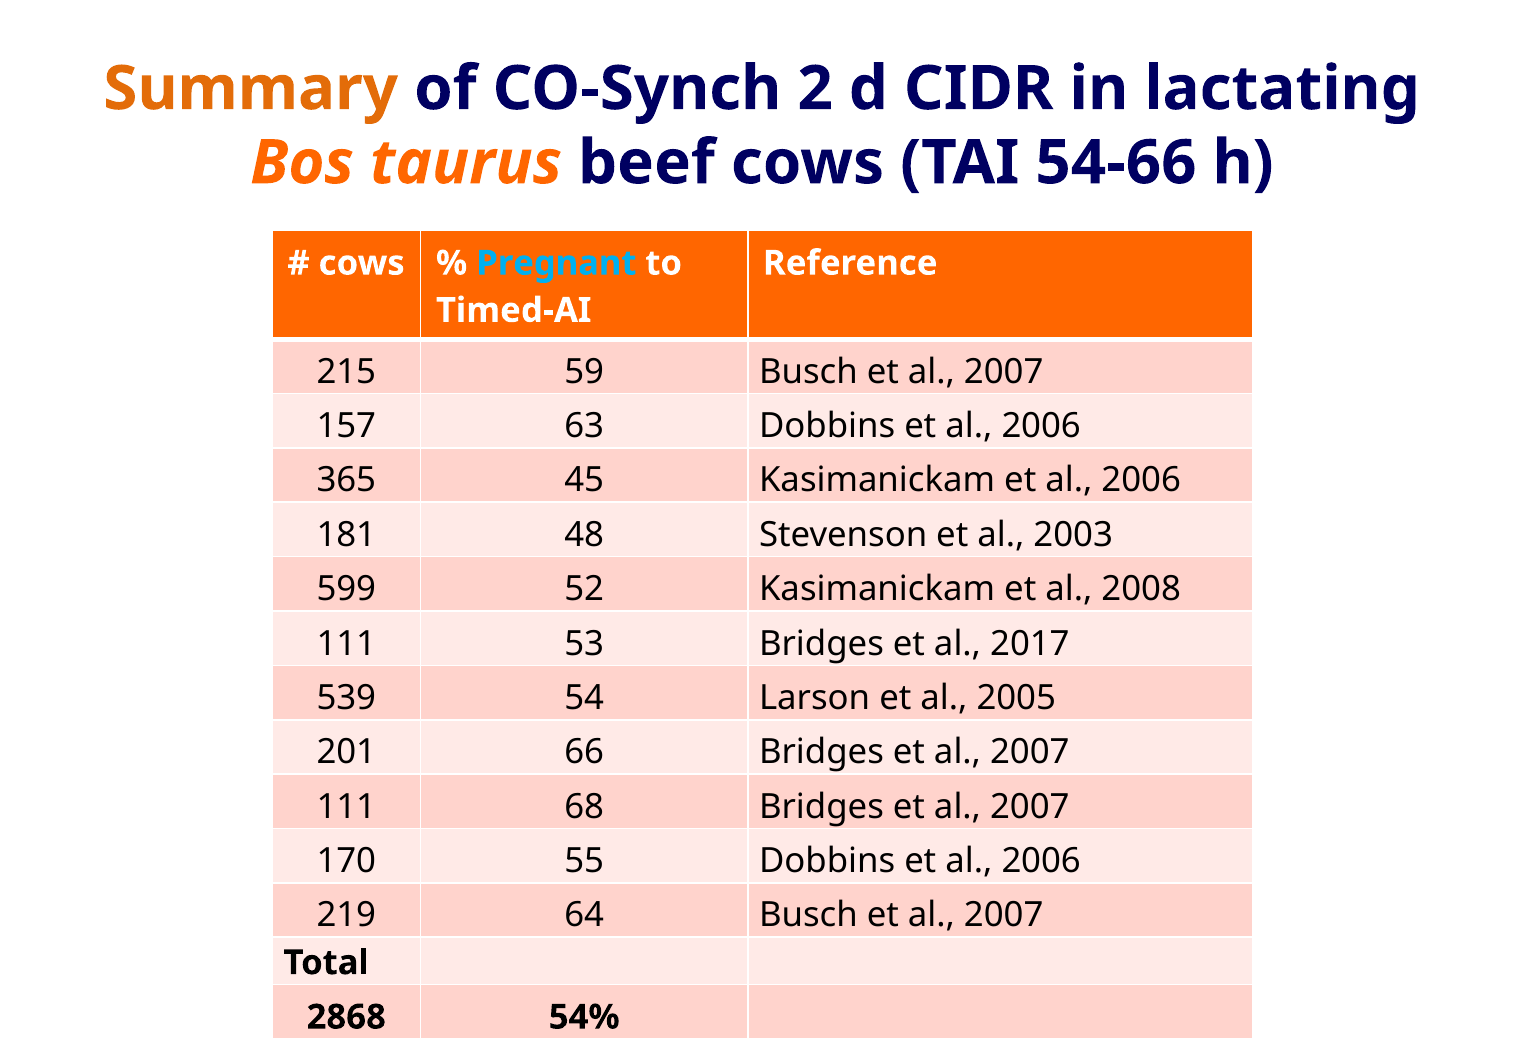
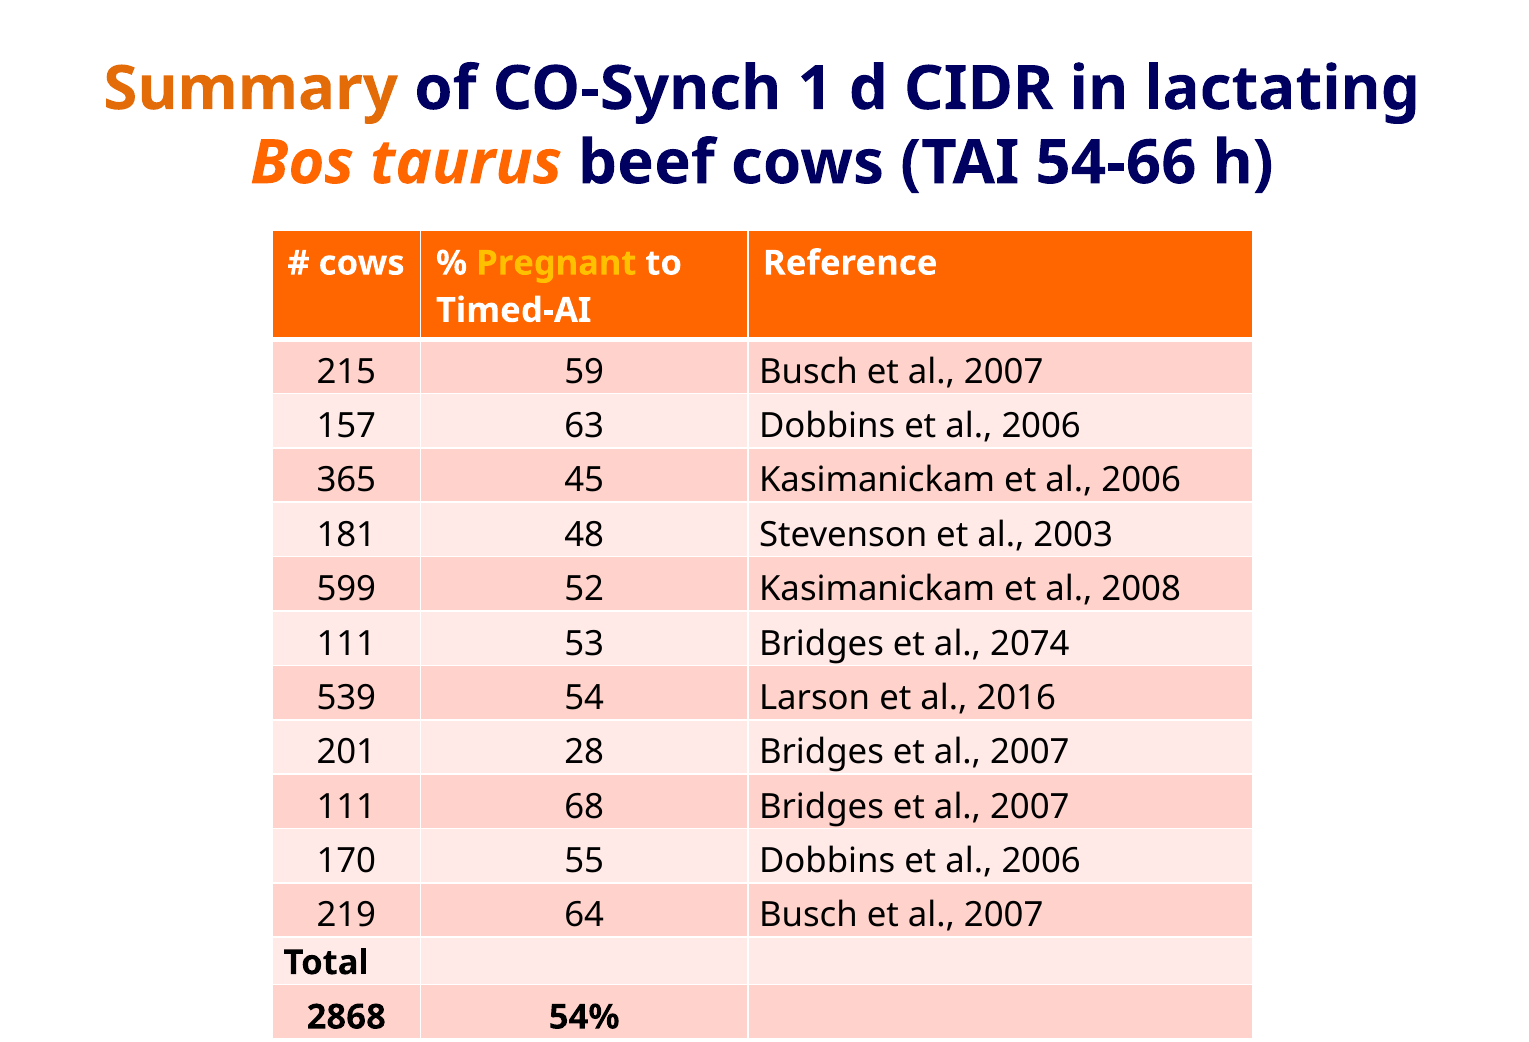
2: 2 -> 1 (815, 89)
Pregnant colour: light blue -> yellow (556, 263)
2017: 2017 -> 2074 (1030, 644)
2005: 2005 -> 2016 (1016, 698)
66: 66 -> 28 (584, 753)
